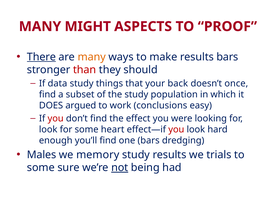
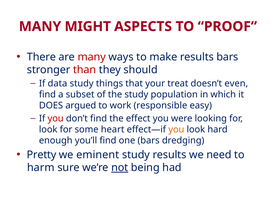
There underline: present -> none (41, 57)
many colour: orange -> red (92, 57)
back: back -> treat (178, 83)
once: once -> even (236, 83)
conclusions: conclusions -> responsible (160, 106)
you colour: red -> orange (176, 129)
Males: Males -> Pretty (42, 155)
memory: memory -> eminent (98, 155)
trials: trials -> need (219, 155)
some: some -> harm (41, 168)
